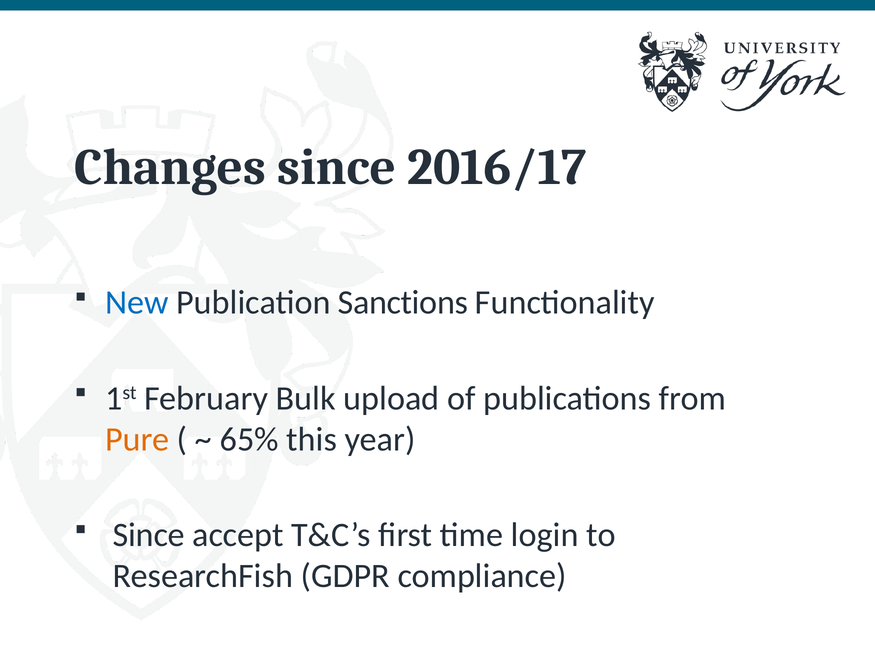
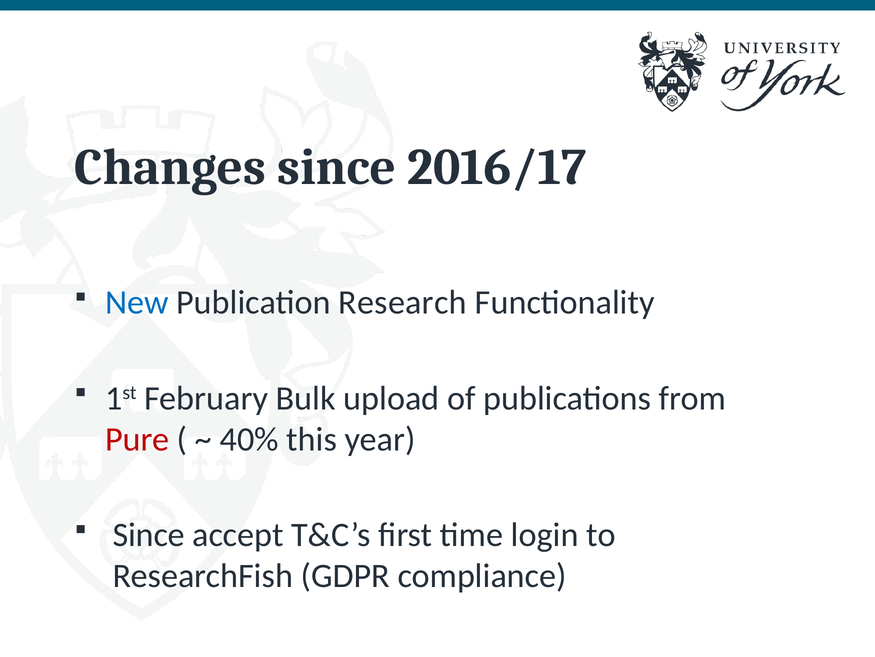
Sanctions: Sanctions -> Research (403, 303)
Pure colour: orange -> red (137, 439)
65%: 65% -> 40% (249, 439)
